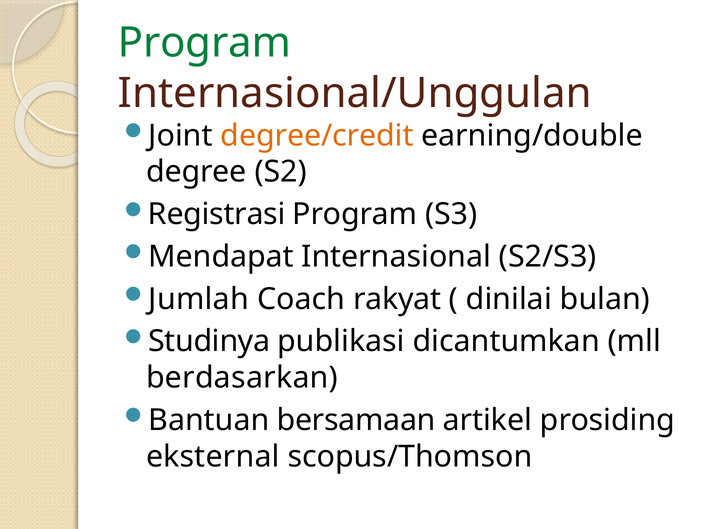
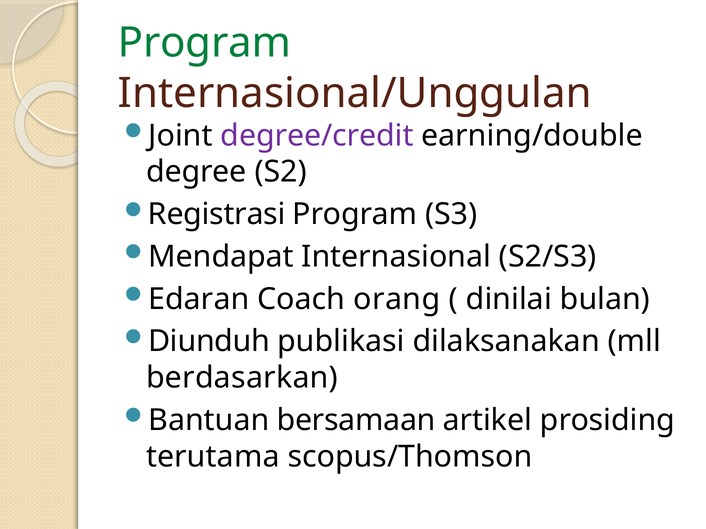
degree/credit colour: orange -> purple (317, 136)
Jumlah: Jumlah -> Edaran (199, 299)
rakyat: rakyat -> orang (397, 299)
Studinya: Studinya -> Diunduh (209, 342)
dicantumkan: dicantumkan -> dilaksanakan (506, 342)
eksternal: eksternal -> terutama (213, 457)
